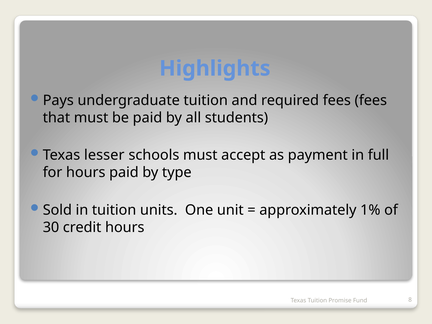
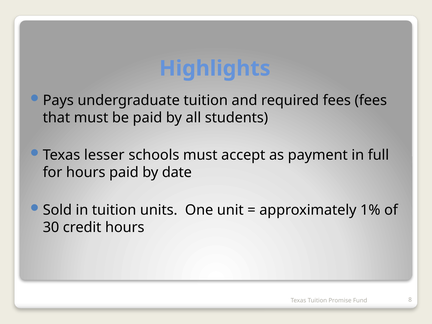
type: type -> date (177, 172)
